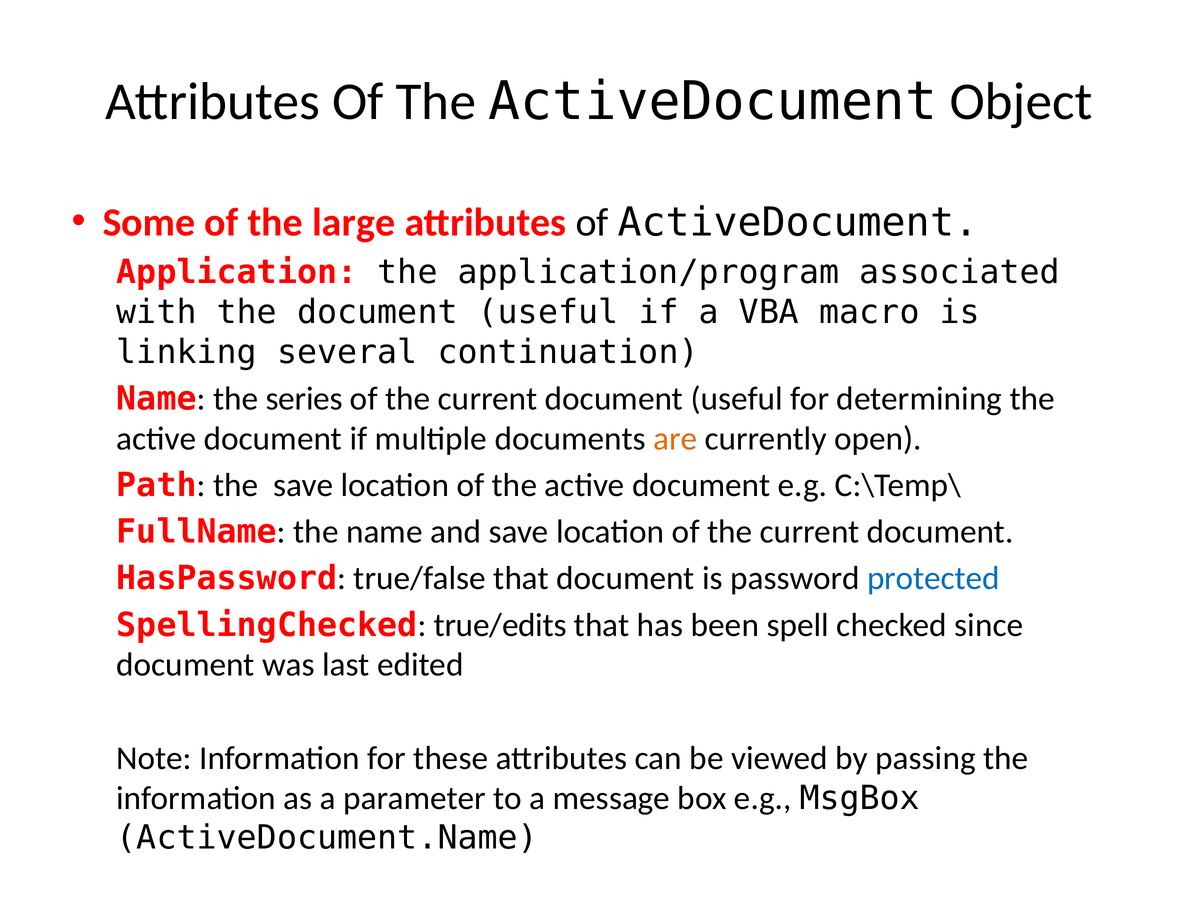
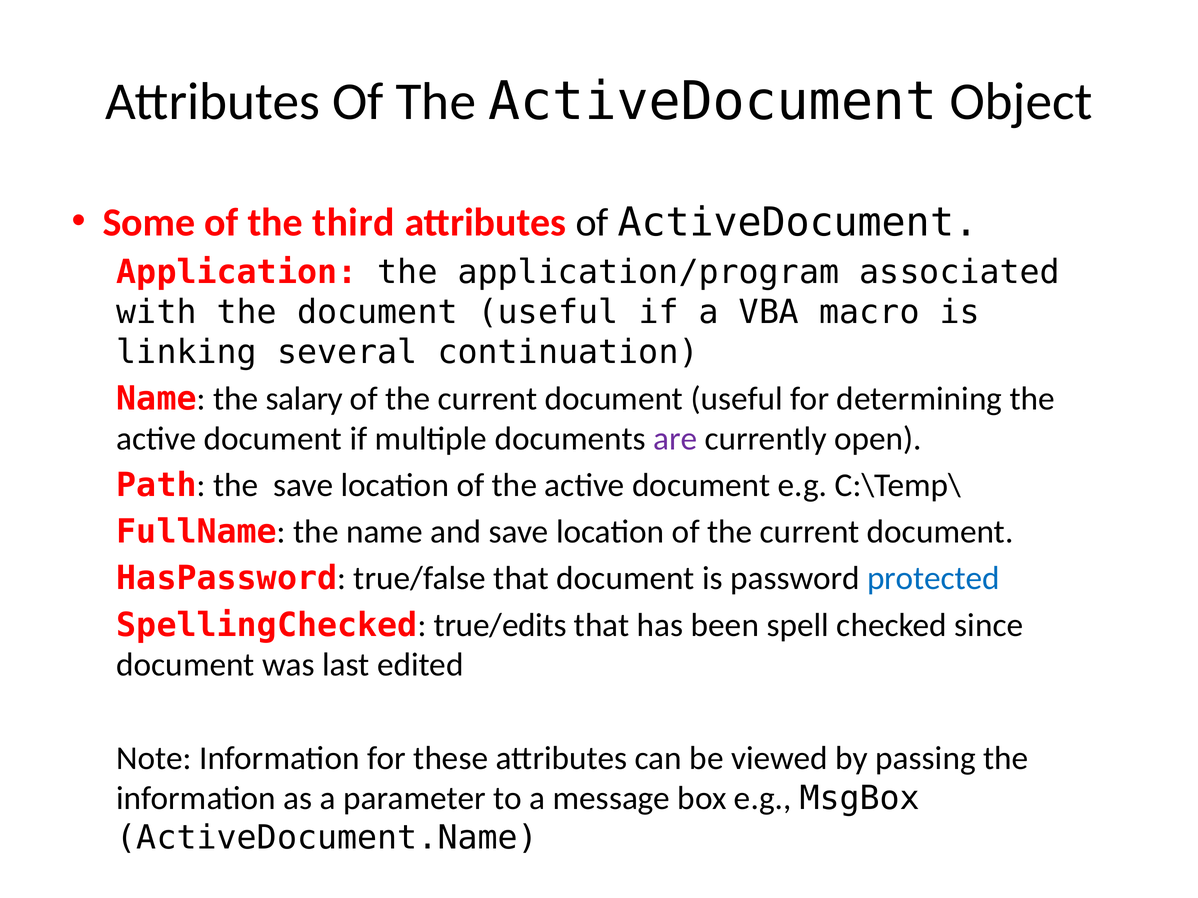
large: large -> third (354, 222)
series: series -> salary (304, 399)
are colour: orange -> purple (675, 439)
